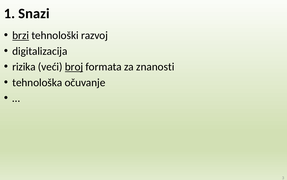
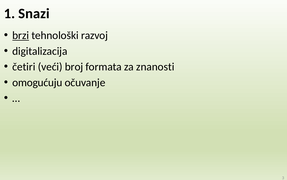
rizika: rizika -> četiri (24, 67)
broj underline: present -> none (74, 67)
tehnološka: tehnološka -> omogućuju (37, 82)
